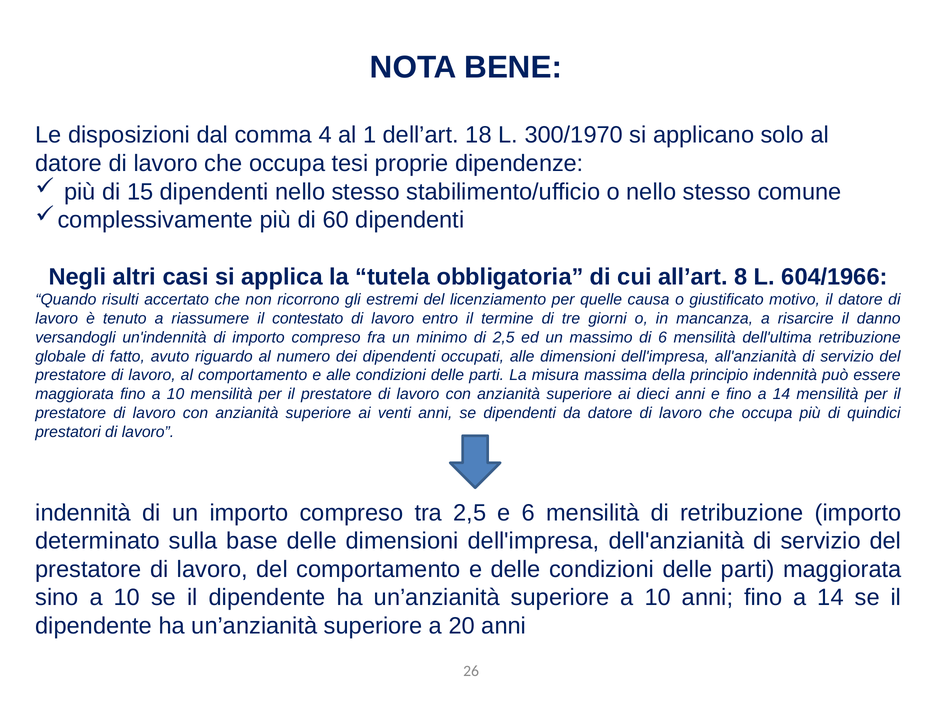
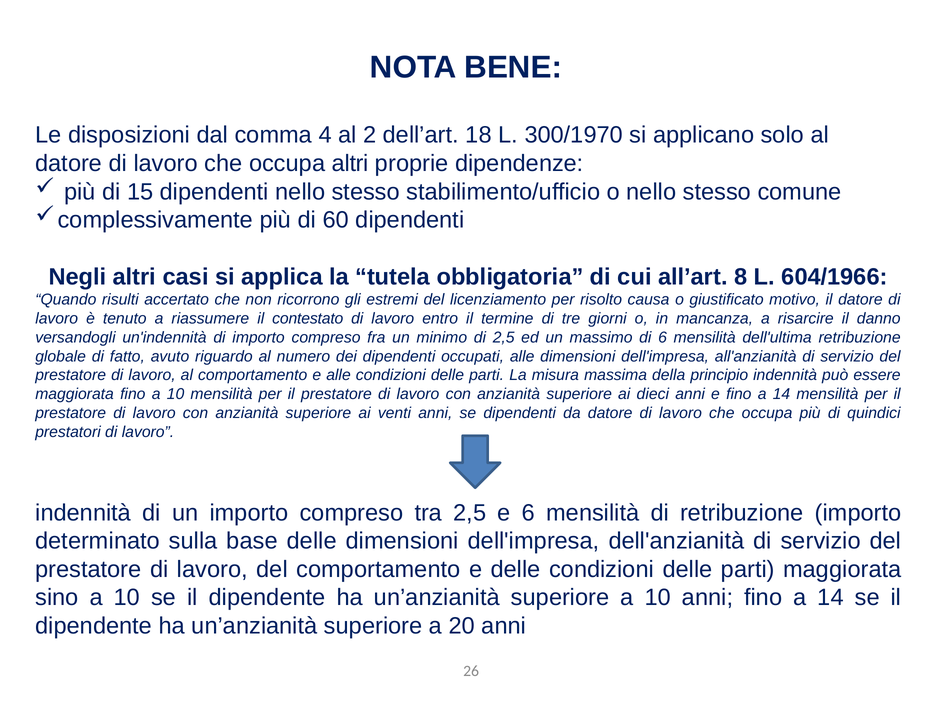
1: 1 -> 2 (370, 135)
occupa tesi: tesi -> altri (350, 164)
quelle: quelle -> risolto (601, 300)
